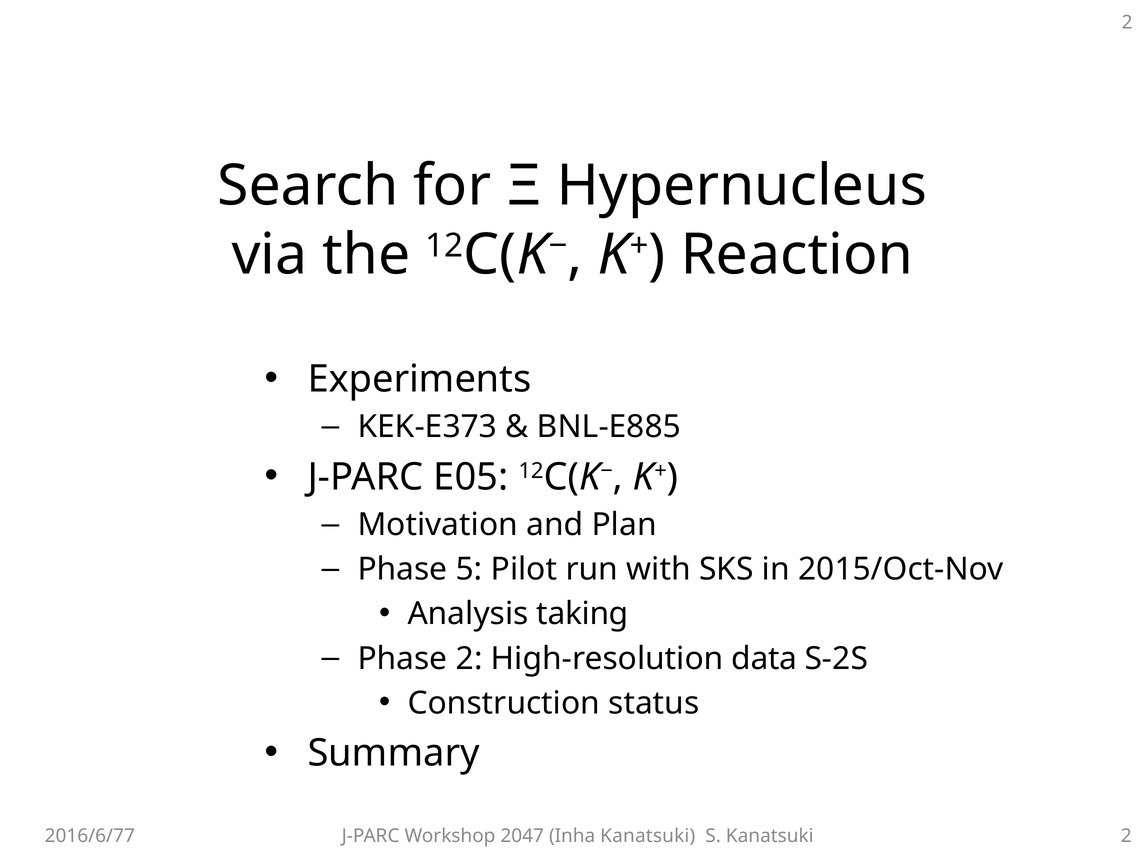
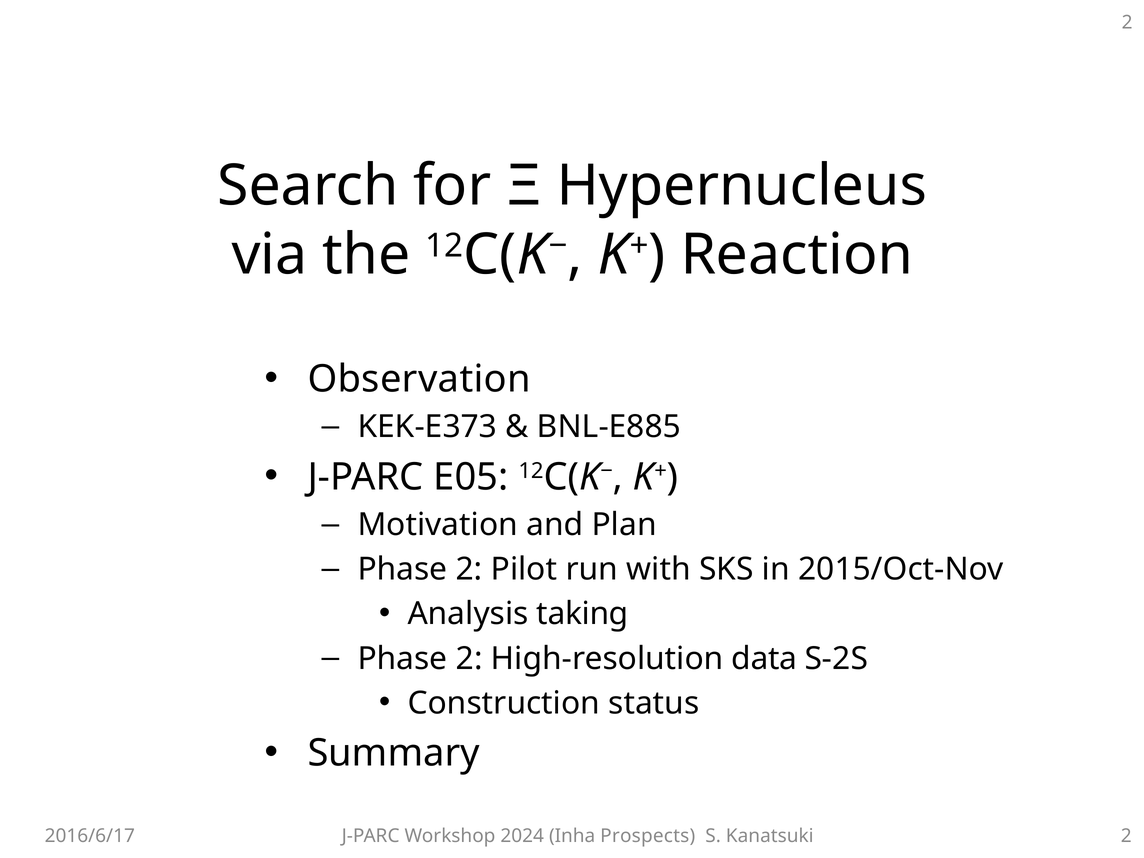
Experiments: Experiments -> Observation (419, 379)
5: 5 -> 2 (469, 569)
2016/6/77: 2016/6/77 -> 2016/6/17 (90, 836)
2047: 2047 -> 2024 (522, 836)
Inha Kanatsuki: Kanatsuki -> Prospects (648, 836)
